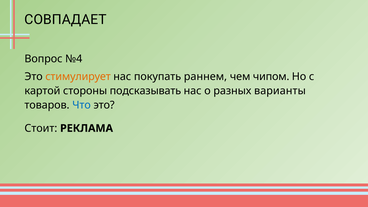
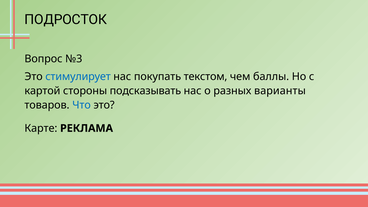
СОВПАДАЕТ: СОВПАДАЕТ -> ПОДРОСТОК (66, 20)
№4: №4 -> №3 (74, 59)
стимулирует colour: orange -> blue (78, 77)
раннем: раннем -> текстом (206, 77)
чипом: чипом -> баллы (271, 77)
Стоит: Стоит -> Карте (41, 128)
